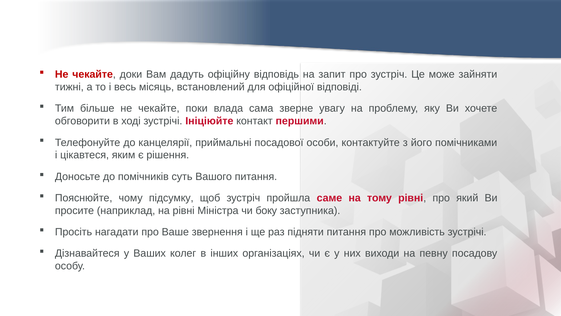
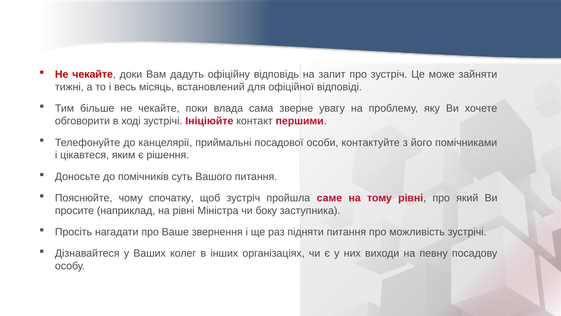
підсумку: підсумку -> спочатку (171, 198)
